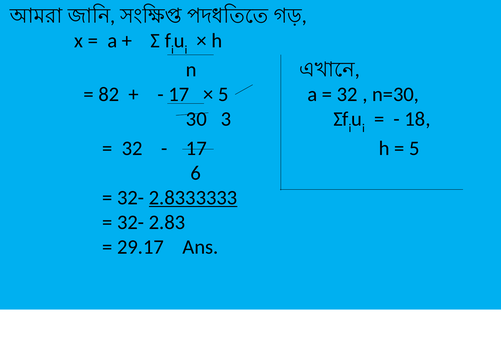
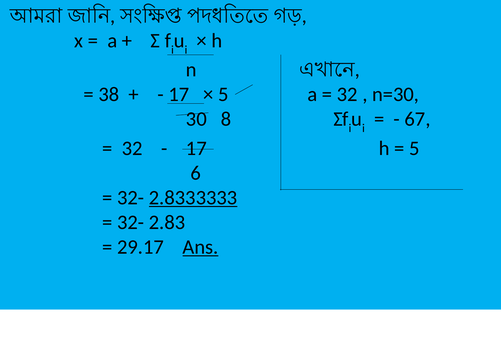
82: 82 -> 38 (109, 94)
3: 3 -> 8 (226, 119)
18: 18 -> 67 (417, 119)
Ans underline: none -> present (200, 247)
